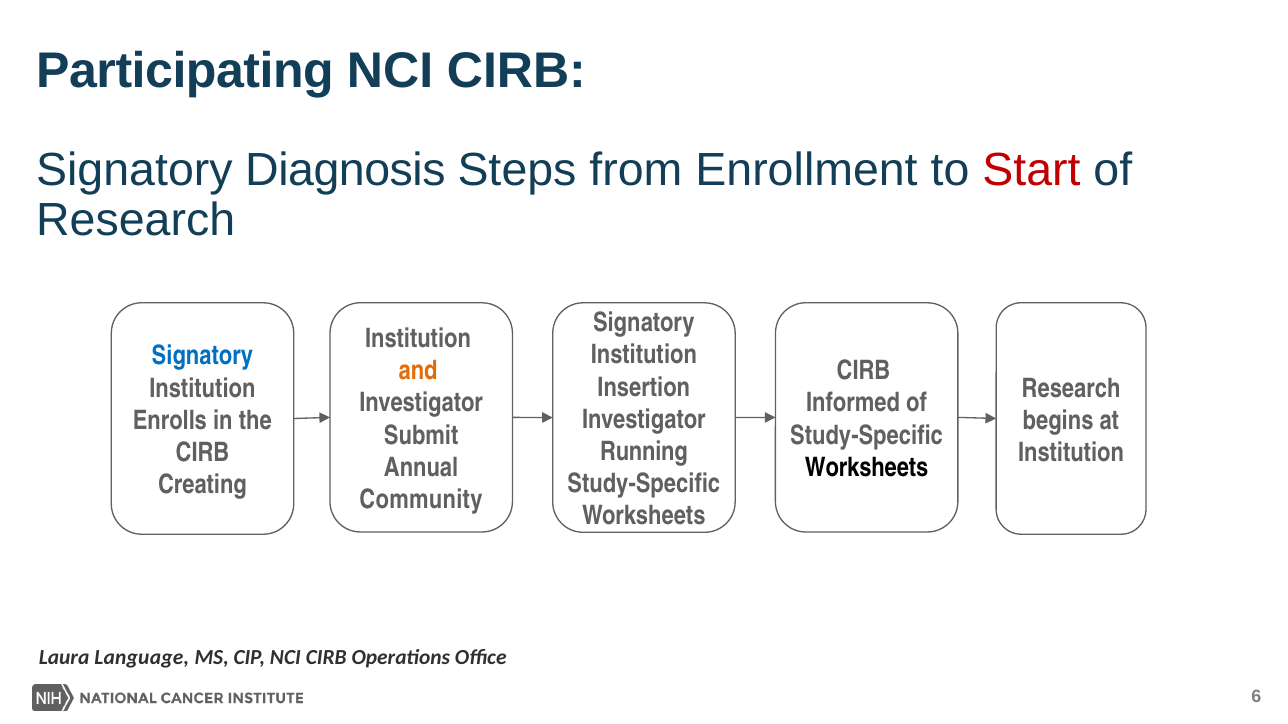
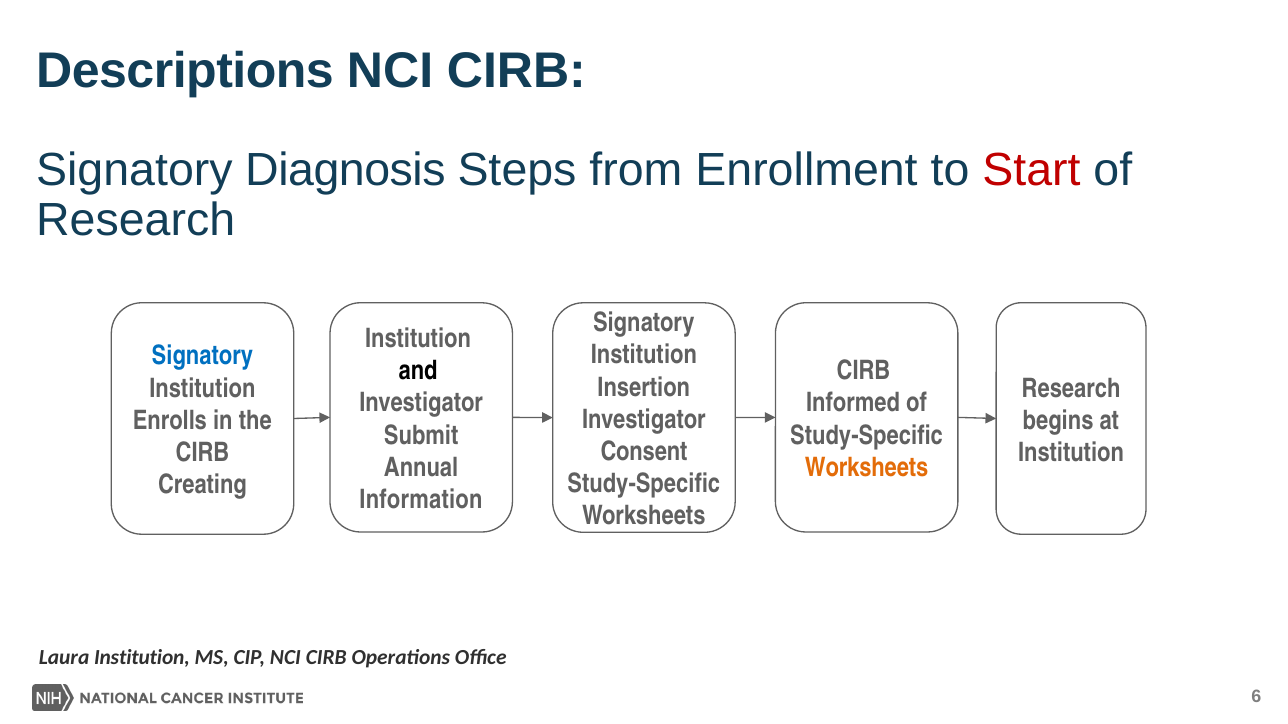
Participating: Participating -> Descriptions (185, 71)
and colour: orange -> black (418, 371)
Running: Running -> Consent (644, 452)
Worksheets colour: black -> orange (867, 468)
Community: Community -> Information (421, 500)
Laura Language: Language -> Institution (142, 658)
